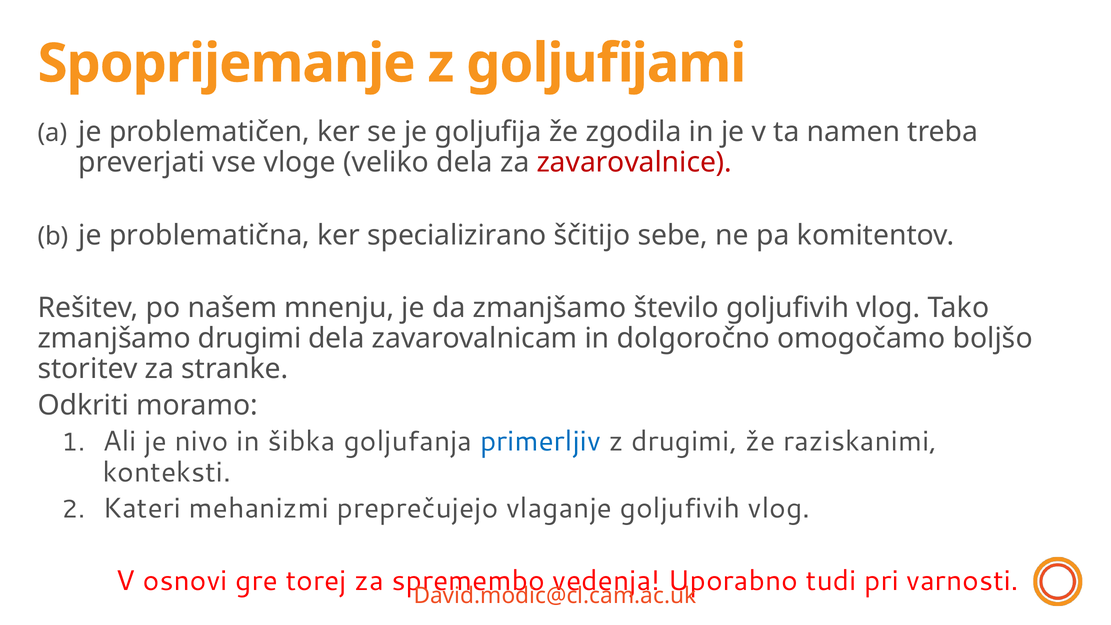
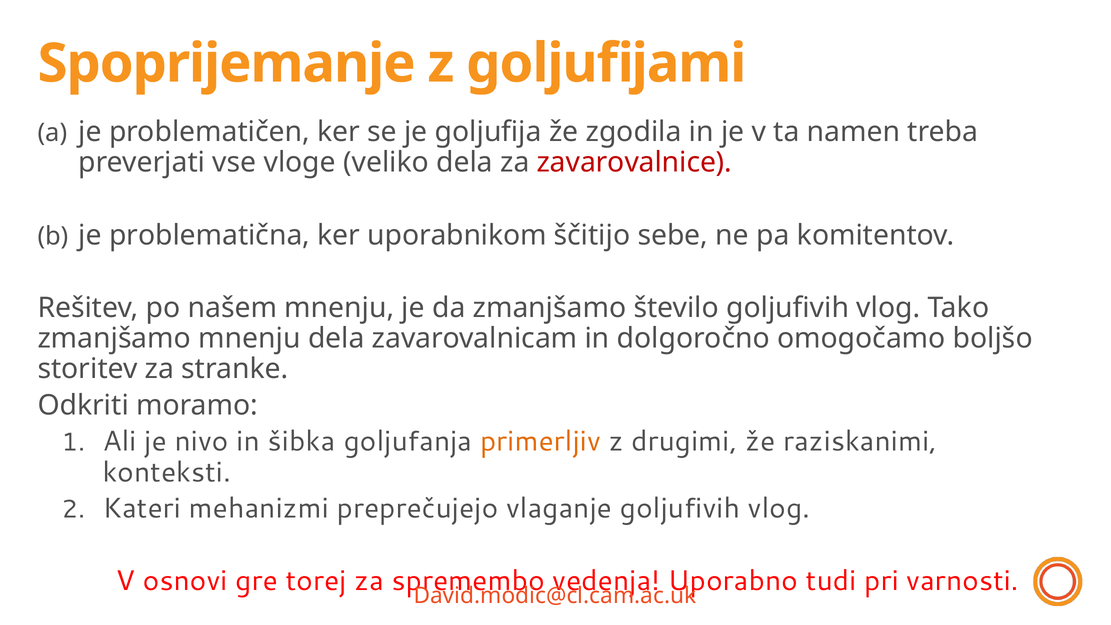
specializirano: specializirano -> uporabnikom (457, 235)
zmanjšamo drugimi: drugimi -> mnenju (250, 338)
primerljiv colour: blue -> orange (540, 441)
